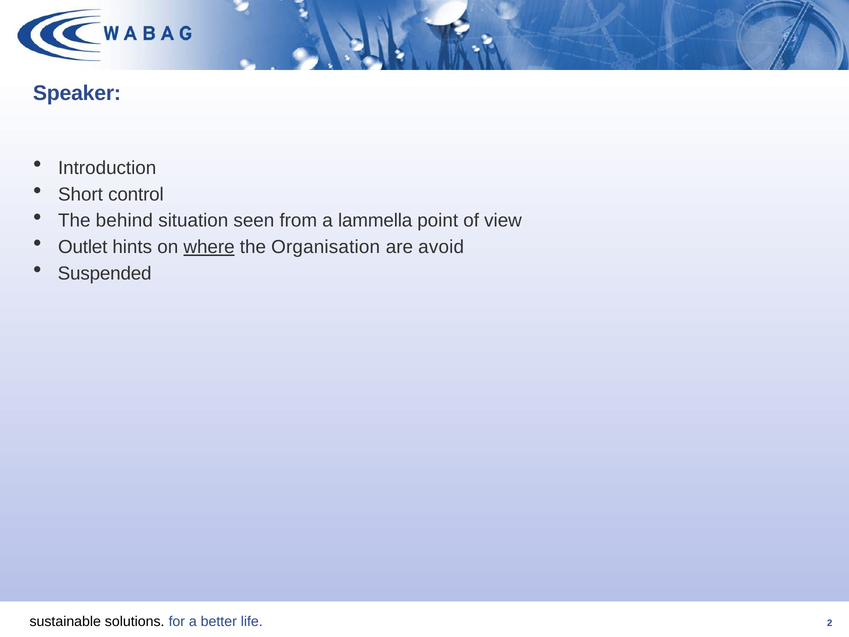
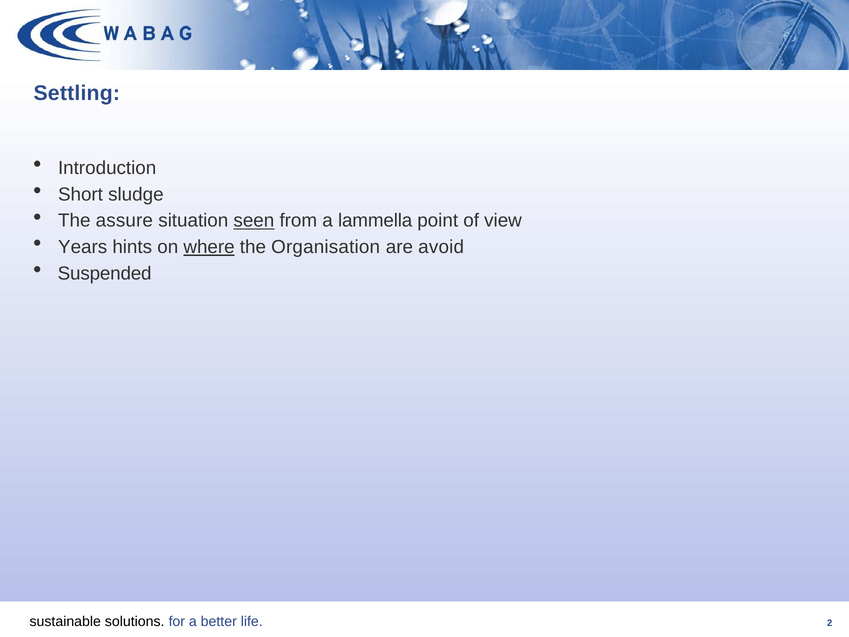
Speaker: Speaker -> Settling (77, 93)
control: control -> sludge (136, 194)
behind: behind -> assure (124, 221)
seen underline: none -> present (254, 221)
Outlet: Outlet -> Years (83, 247)
